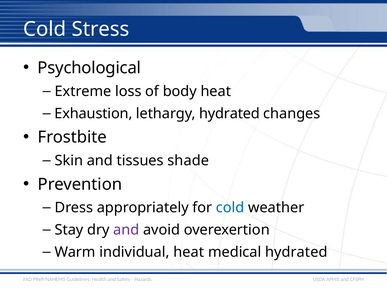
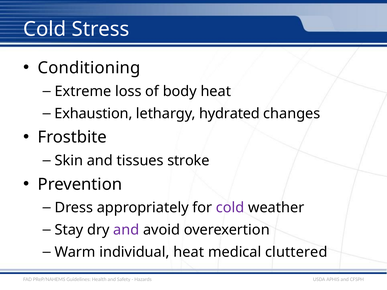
Psychological: Psychological -> Conditioning (89, 68)
shade: shade -> stroke (188, 161)
cold colour: blue -> purple (230, 208)
medical hydrated: hydrated -> cluttered (296, 252)
